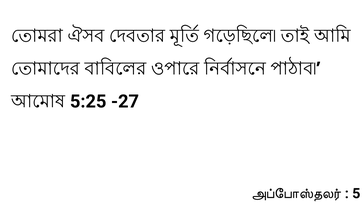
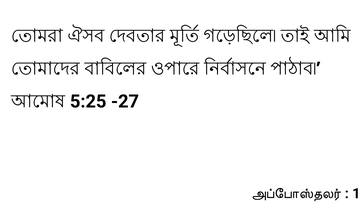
5: 5 -> 1 (356, 193)
